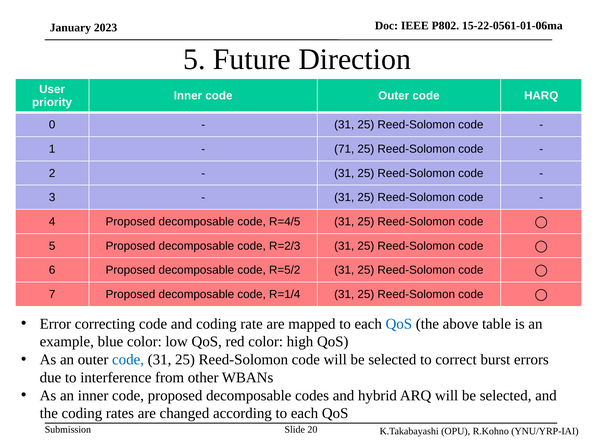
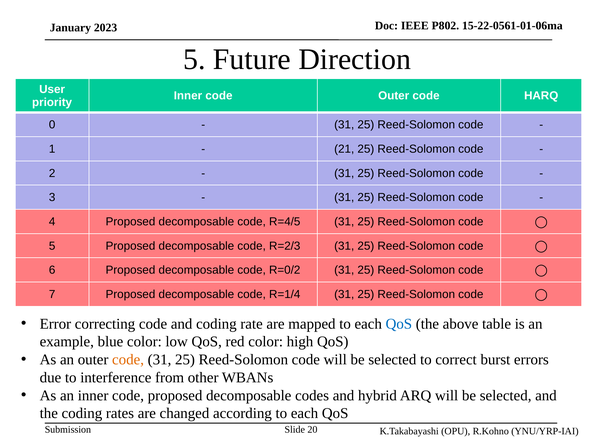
71: 71 -> 21 (344, 149)
R=5/2: R=5/2 -> R=0/2 (285, 270)
code colour: blue -> orange (128, 359)
